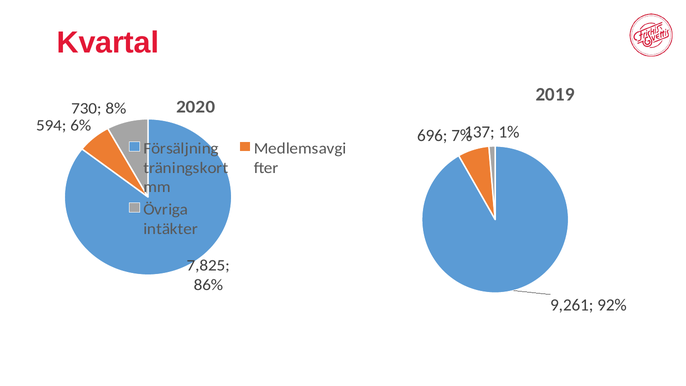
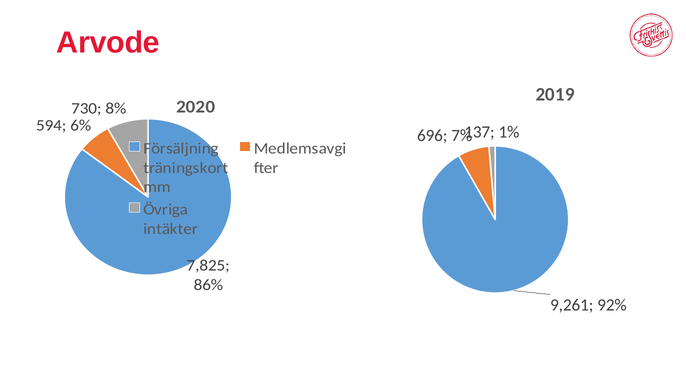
Kvartal: Kvartal -> Arvode (108, 43)
